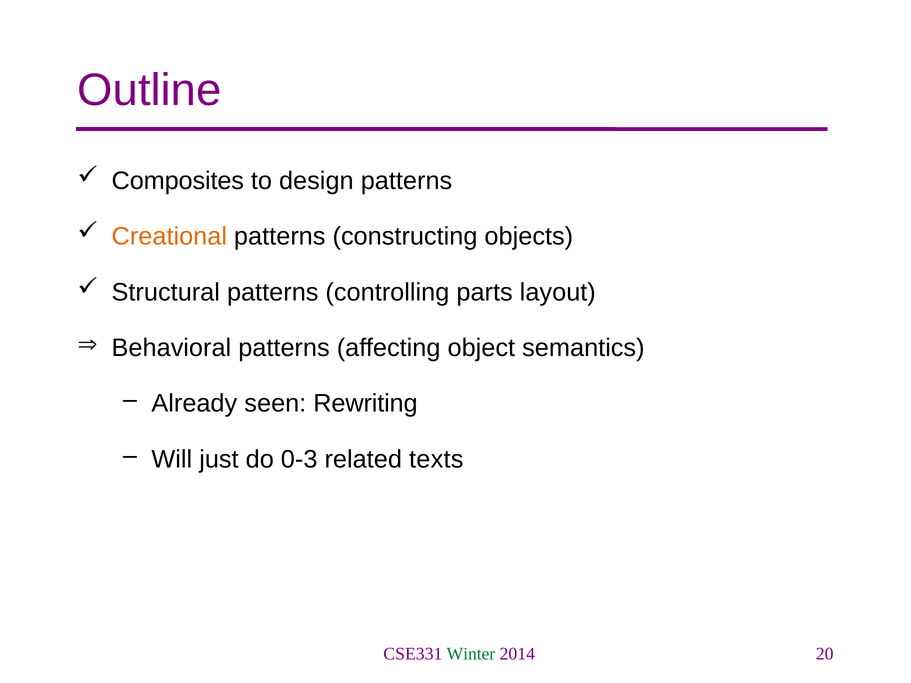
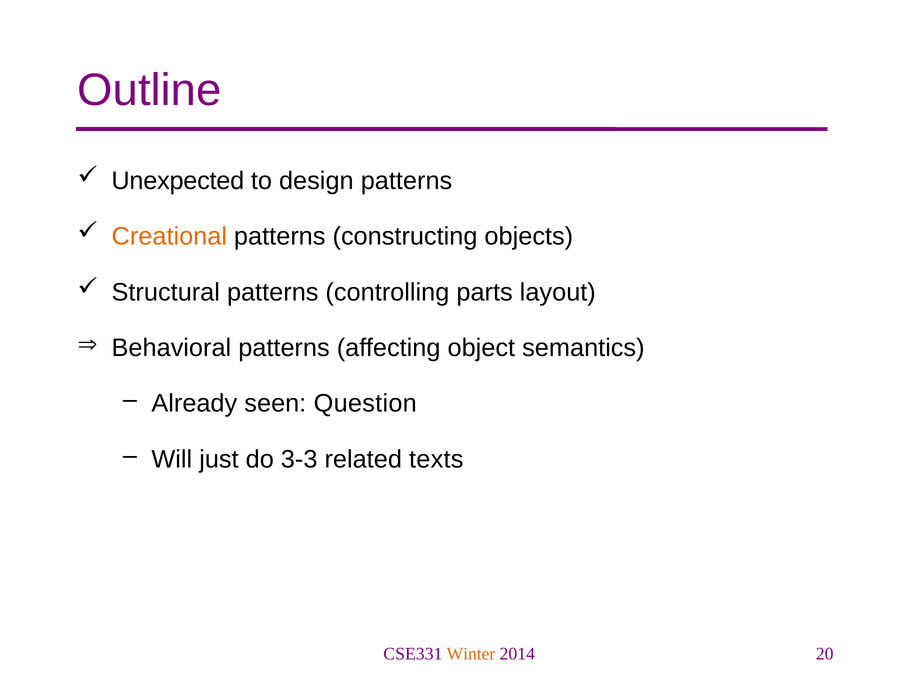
Composites: Composites -> Unexpected (178, 181)
Rewriting: Rewriting -> Question (365, 404)
0-3: 0-3 -> 3-3 (299, 459)
Winter colour: green -> orange (471, 654)
